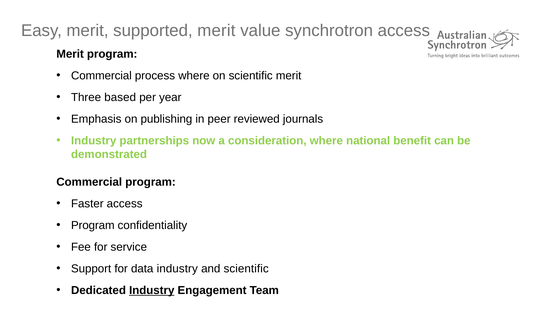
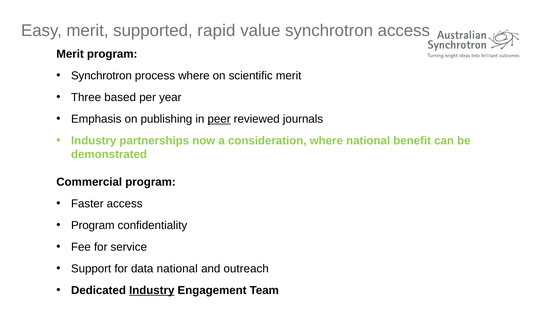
supported merit: merit -> rapid (216, 31)
Commercial: Commercial -> Synchrotron (101, 75)
peer underline: none -> present (219, 119)
data industry: industry -> national (177, 268)
and scientific: scientific -> outreach (246, 268)
